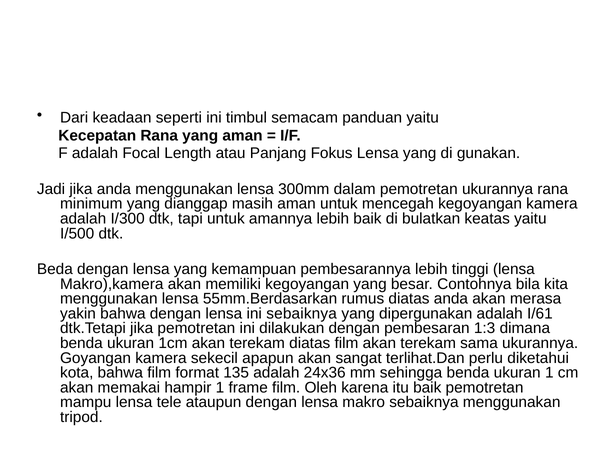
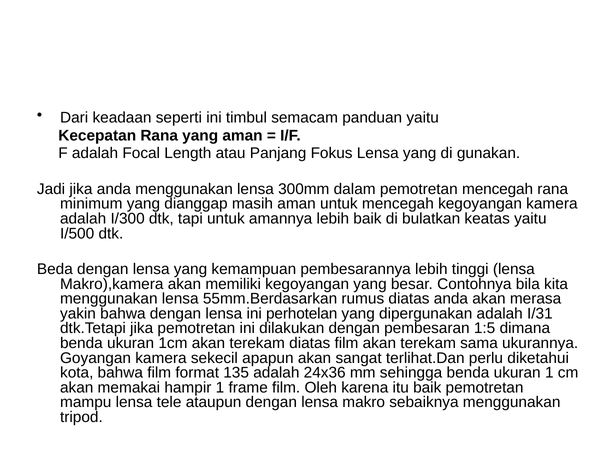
pemotretan ukurannya: ukurannya -> mencegah (498, 189)
ini sebaiknya: sebaiknya -> perhotelan (302, 314)
I/61: I/61 -> I/31 (540, 314)
1:3: 1:3 -> 1:5 (485, 328)
